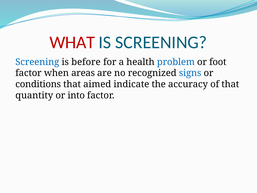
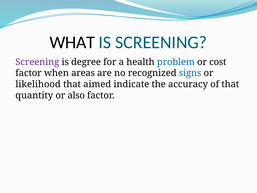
WHAT colour: red -> black (72, 42)
Screening colour: blue -> purple (37, 62)
before: before -> degree (86, 62)
foot: foot -> cost (218, 62)
conditions: conditions -> likelihood (38, 84)
into: into -> also (76, 95)
